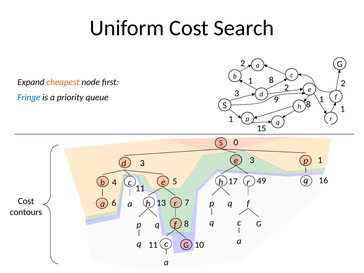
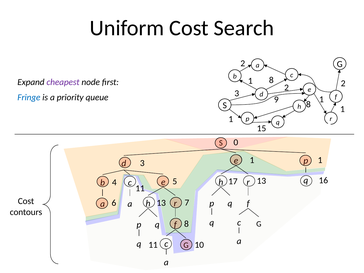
cheapest colour: orange -> purple (63, 82)
3 3: 3 -> 1 (252, 160)
17 49: 49 -> 13 (261, 181)
